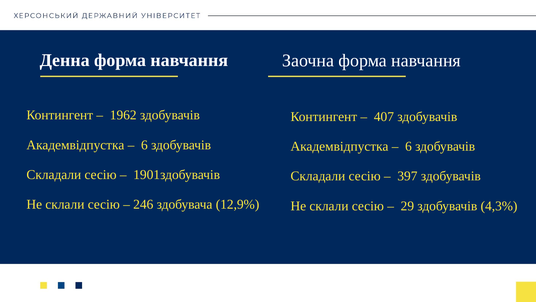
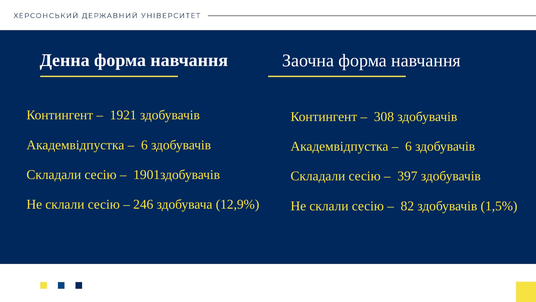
1962: 1962 -> 1921 (123, 115)
407: 407 -> 308 (384, 116)
29: 29 -> 82 (407, 206)
4,3%: 4,3% -> 1,5% (499, 206)
